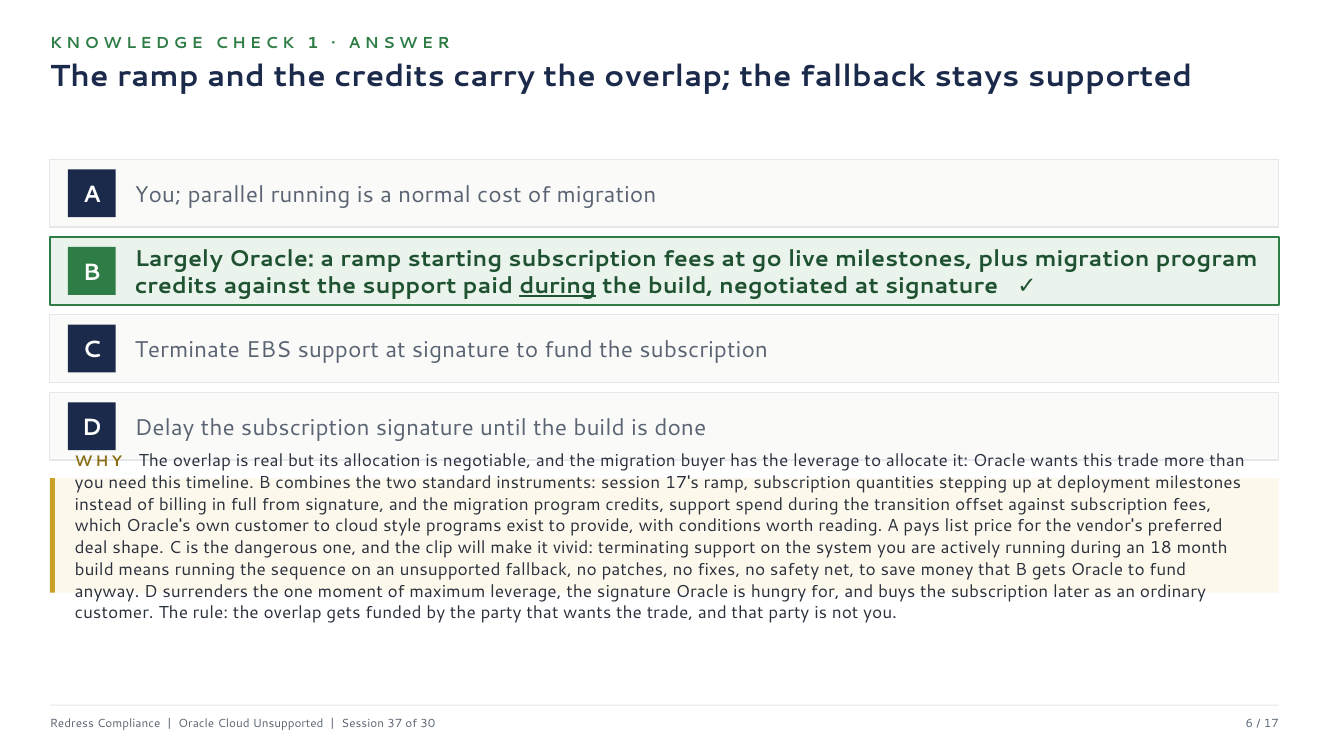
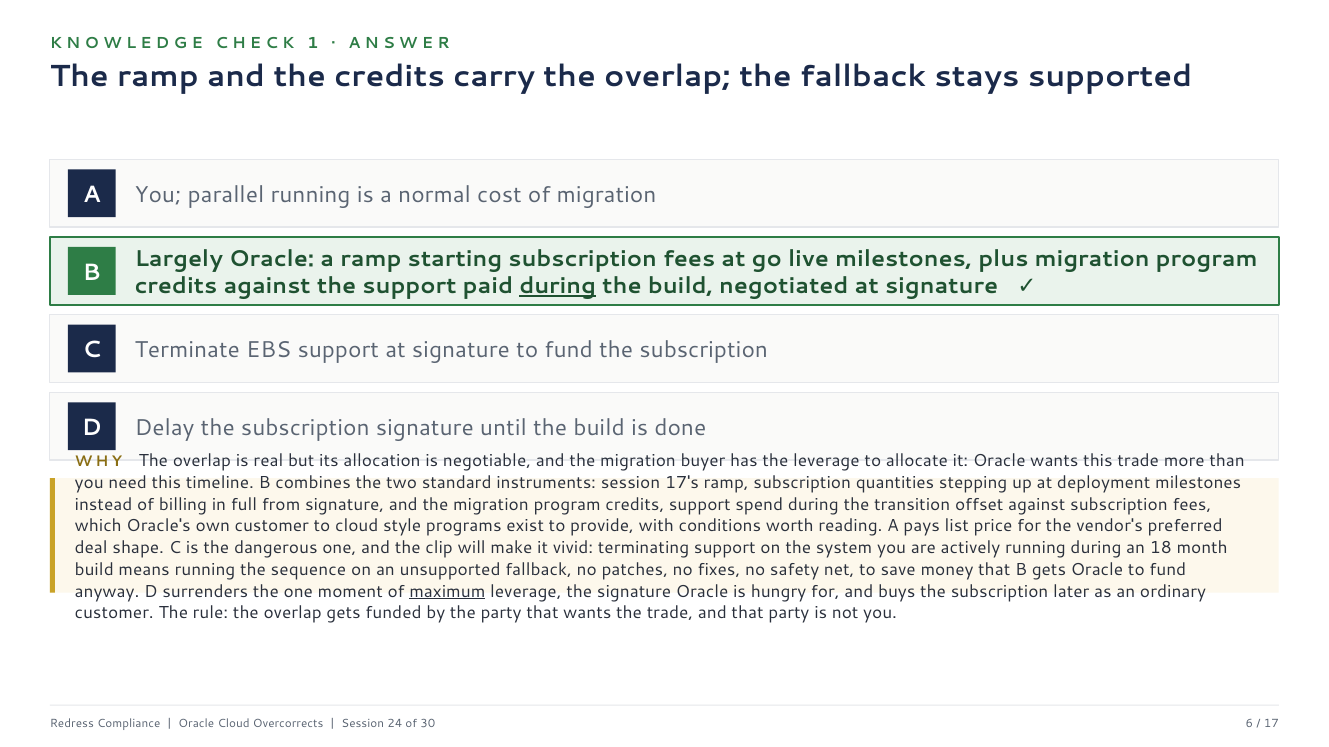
maximum underline: none -> present (447, 592)
Cloud Unsupported: Unsupported -> Overcorrects (288, 724)
37: 37 -> 24 (395, 724)
